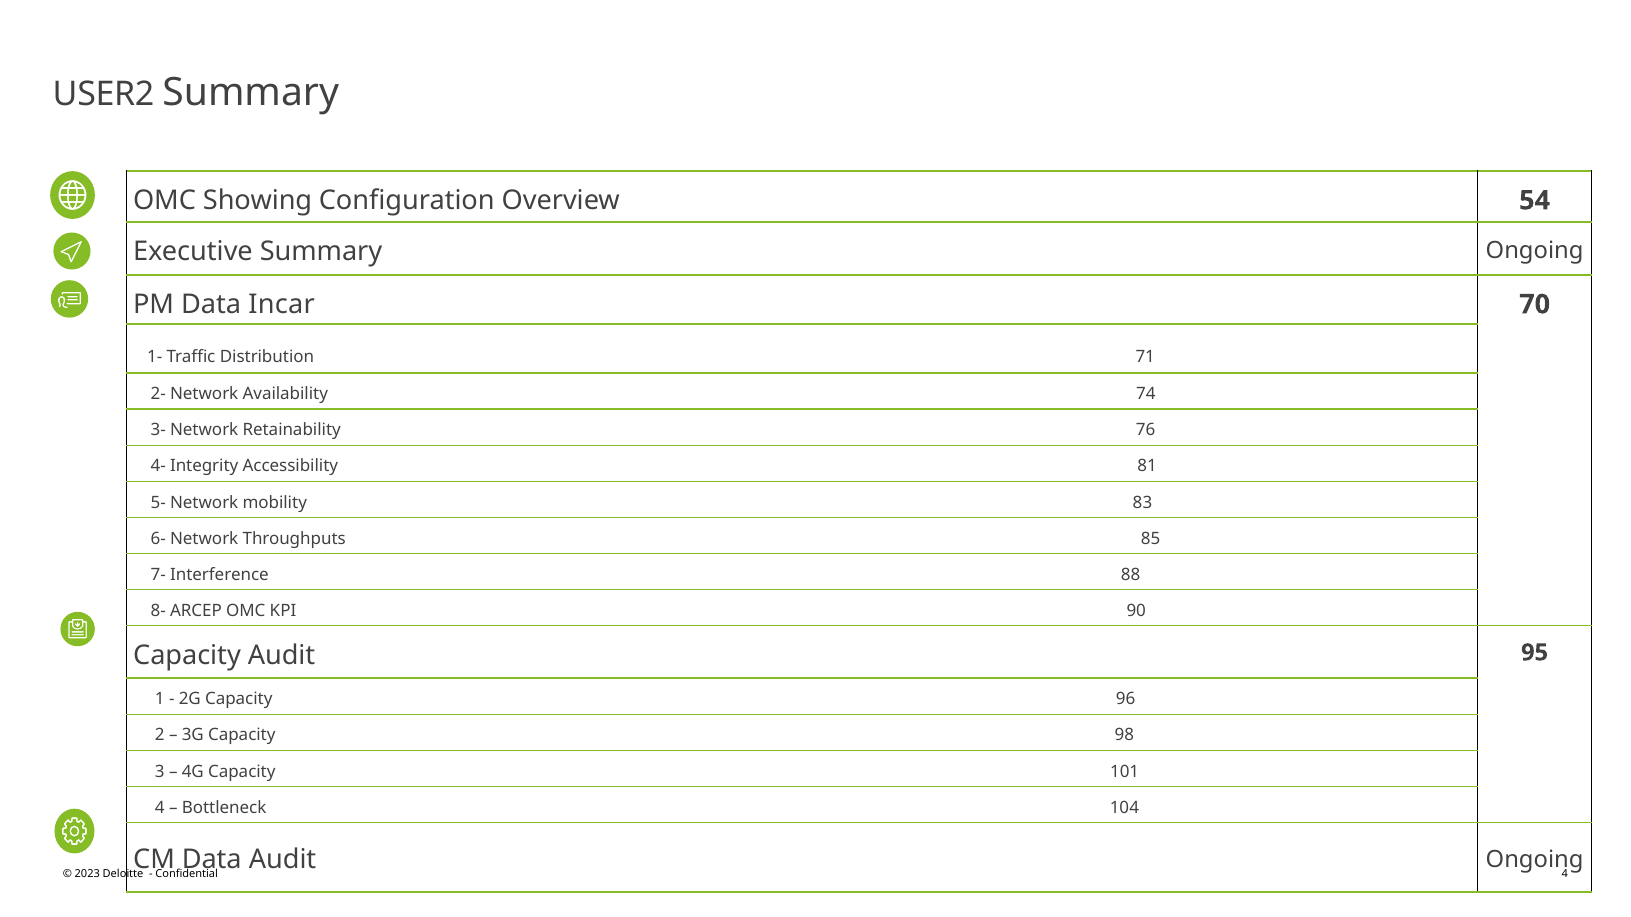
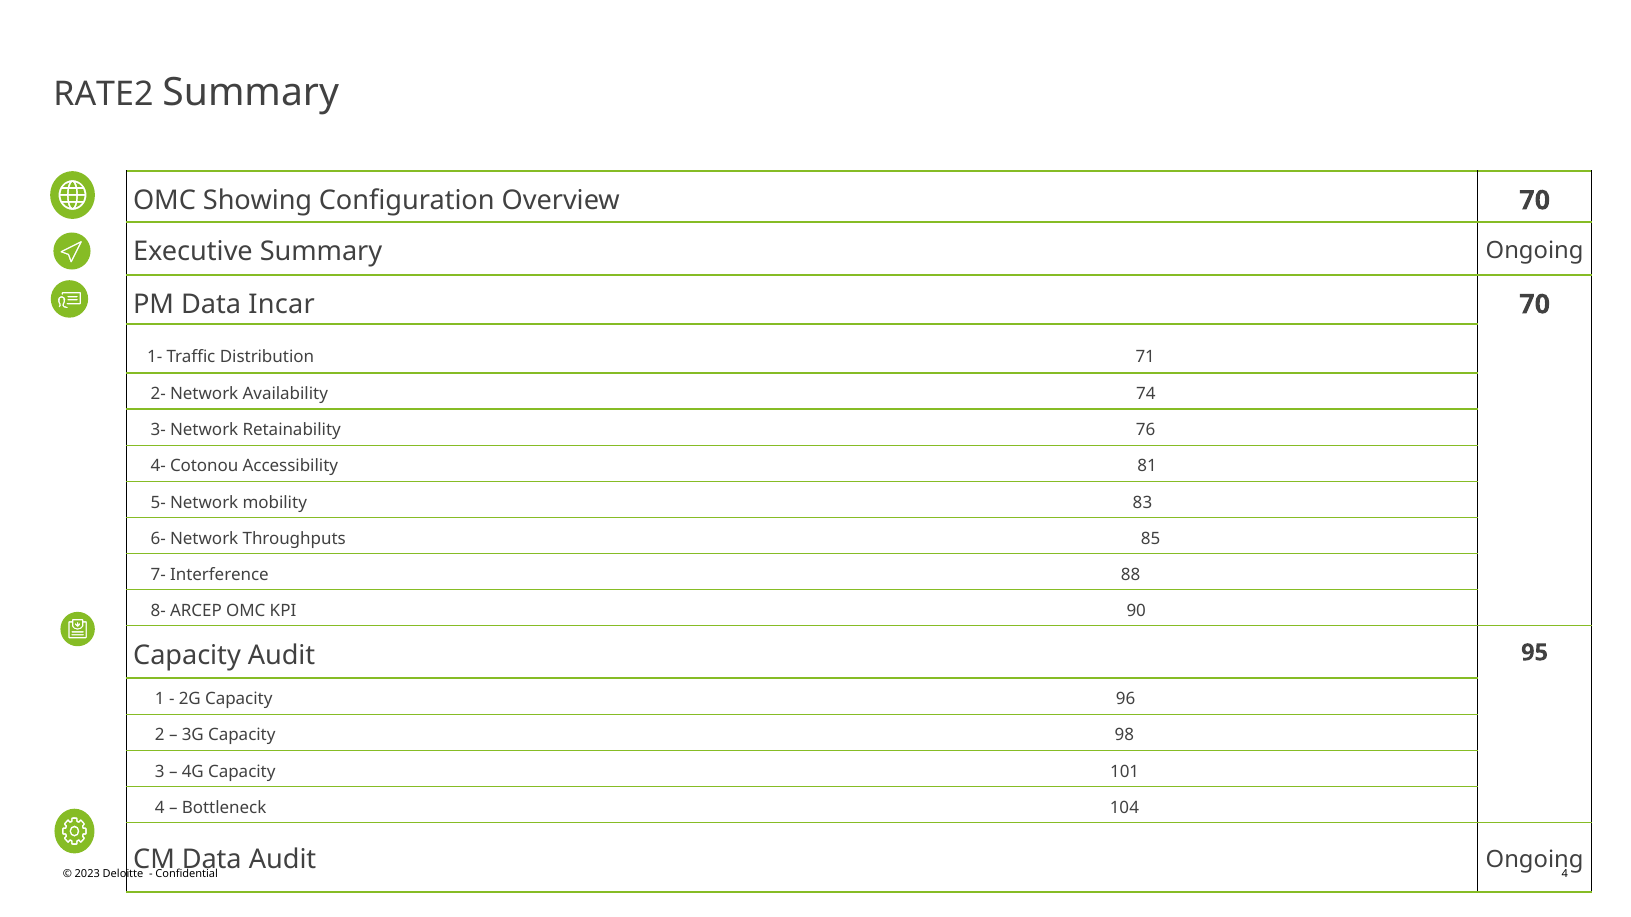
USER2: USER2 -> RATE2 (103, 95)
Overview 54: 54 -> 70 (1535, 201)
Integrity: Integrity -> Cotonou (204, 467)
